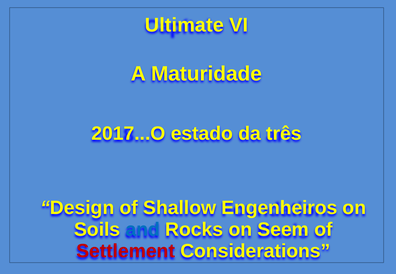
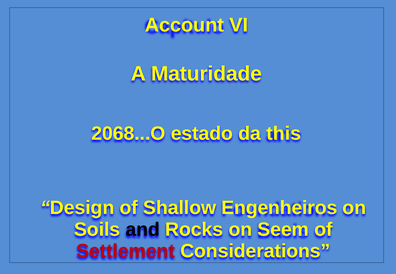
Ultimate: Ultimate -> Account (184, 25)
2017...O: 2017...O -> 2068...O (128, 134)
três: três -> this (284, 134)
and colour: blue -> black (143, 230)
